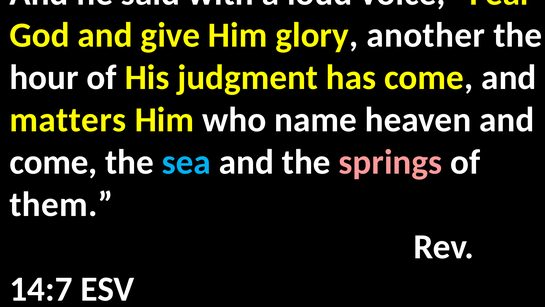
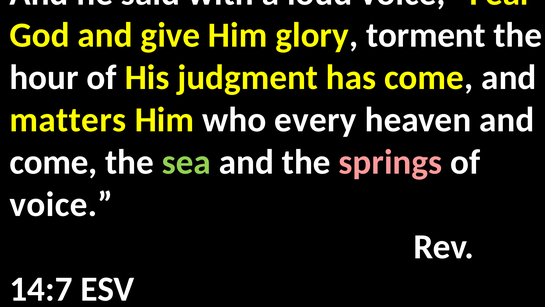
another: another -> torment (426, 35)
name: name -> every (315, 120)
sea colour: light blue -> light green (186, 162)
them: them -> voice (61, 204)
